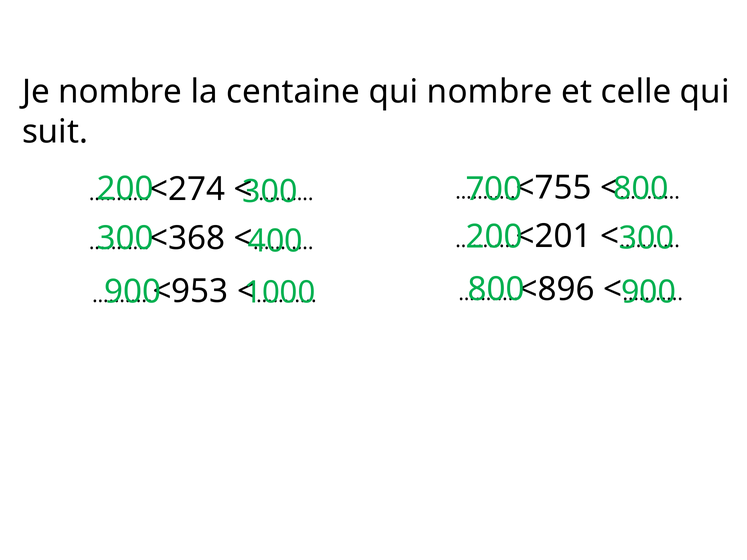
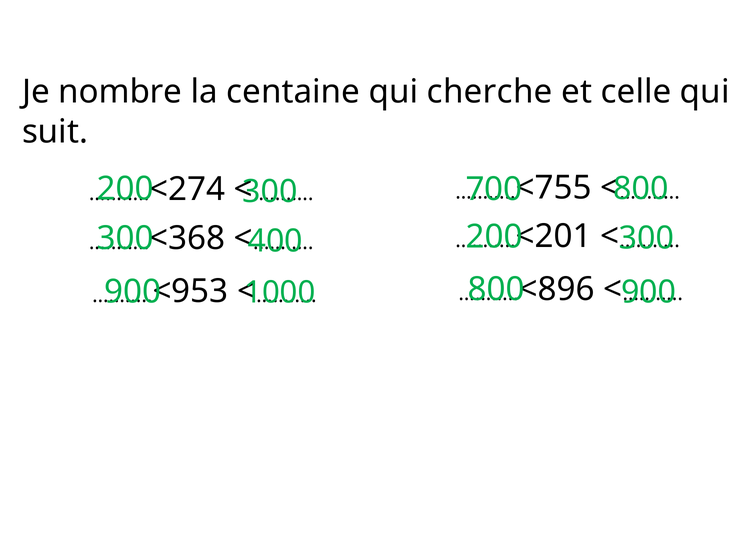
qui nombre: nombre -> cherche (490, 92)
